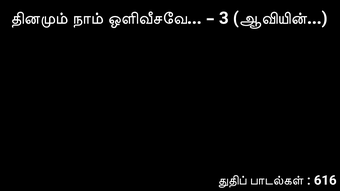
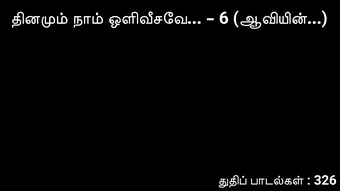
3: 3 -> 6 (224, 18)
616: 616 -> 326 (325, 181)
